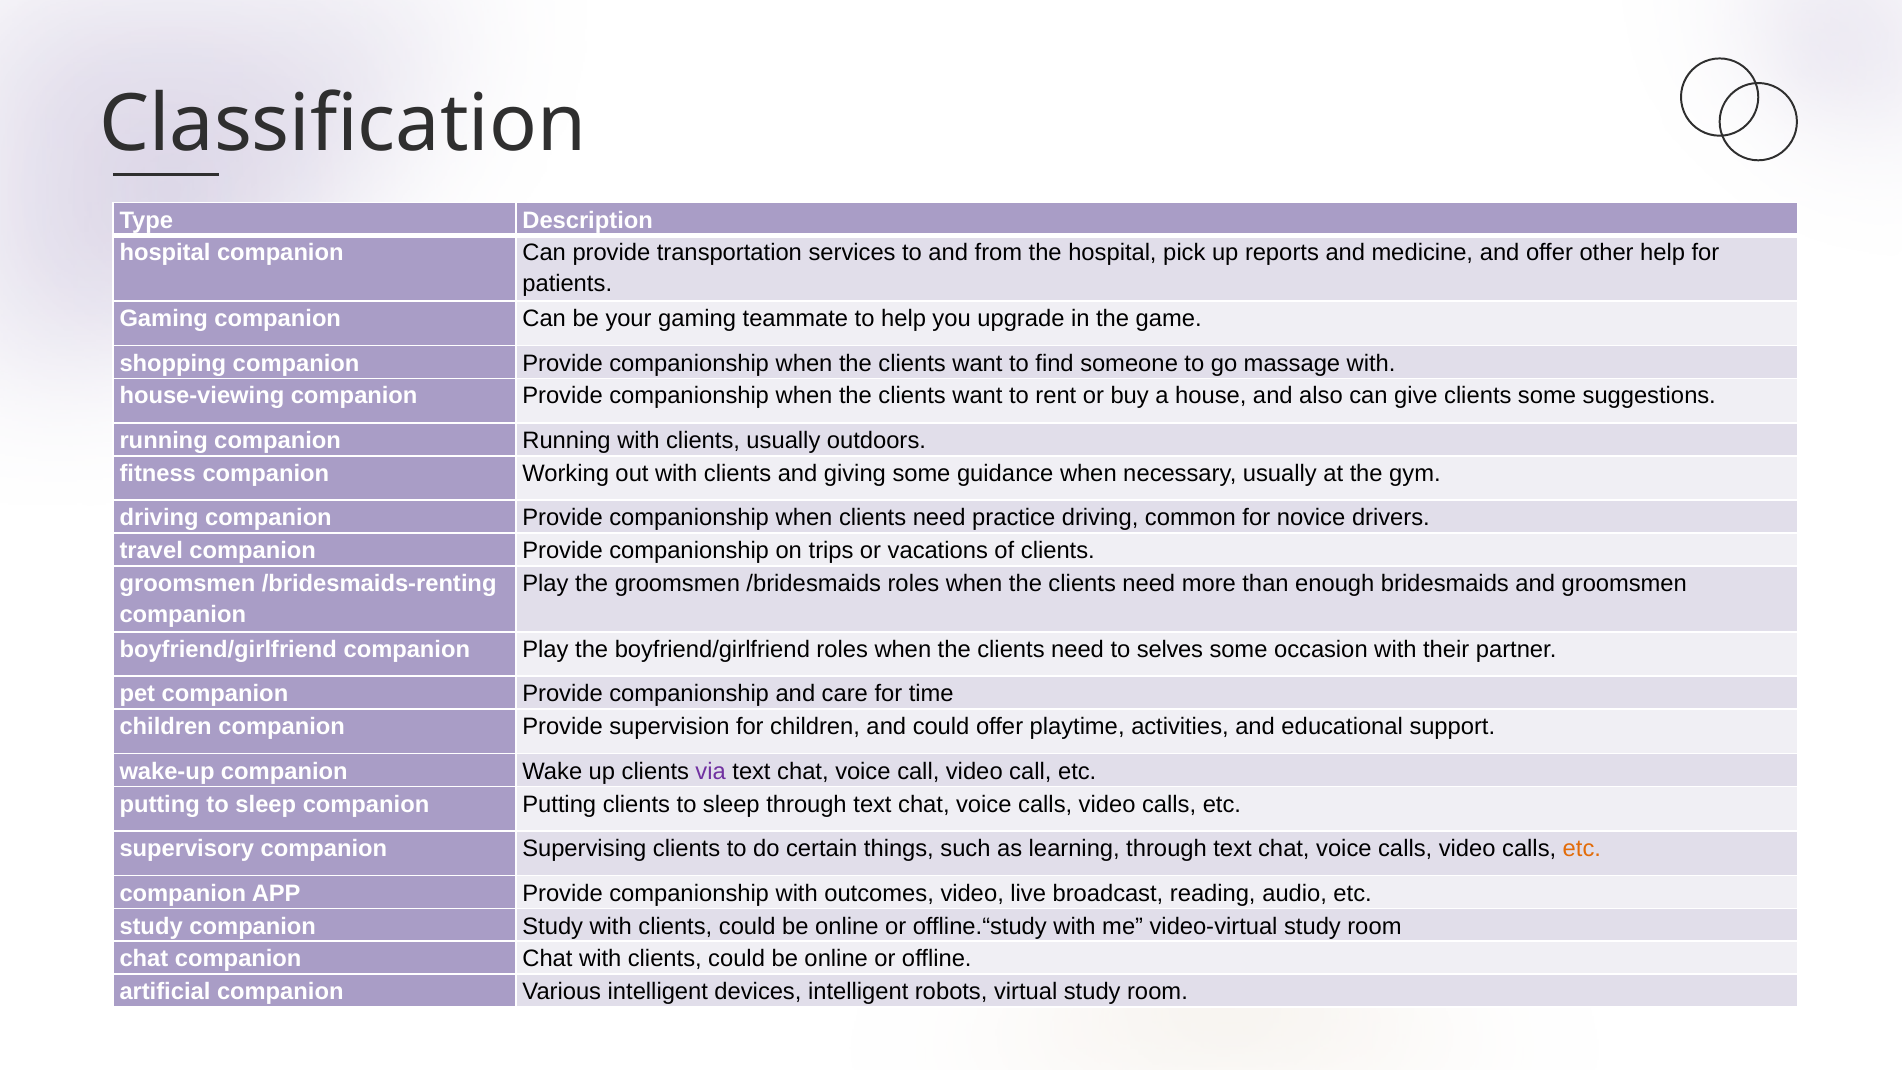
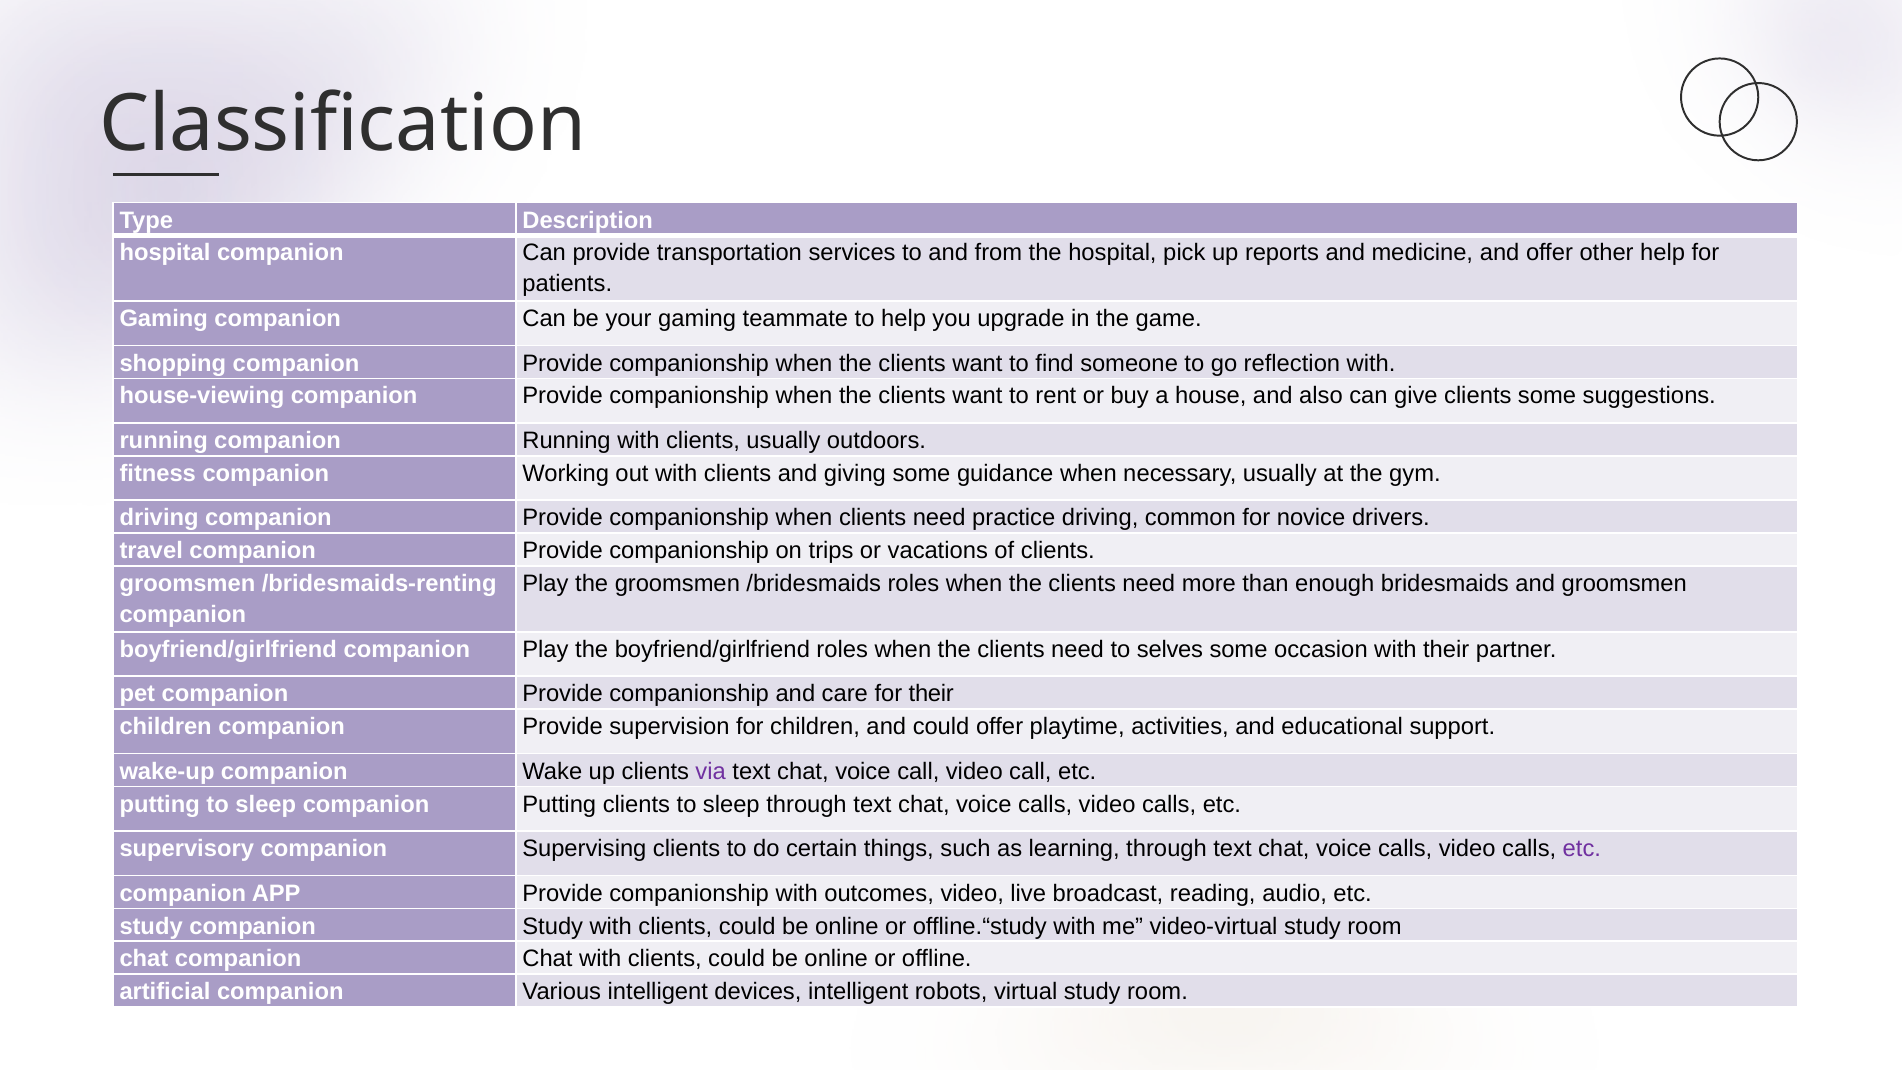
massage: massage -> reflection (1292, 363)
for time: time -> their (931, 694)
etc colour: orange -> purple (1582, 849)
